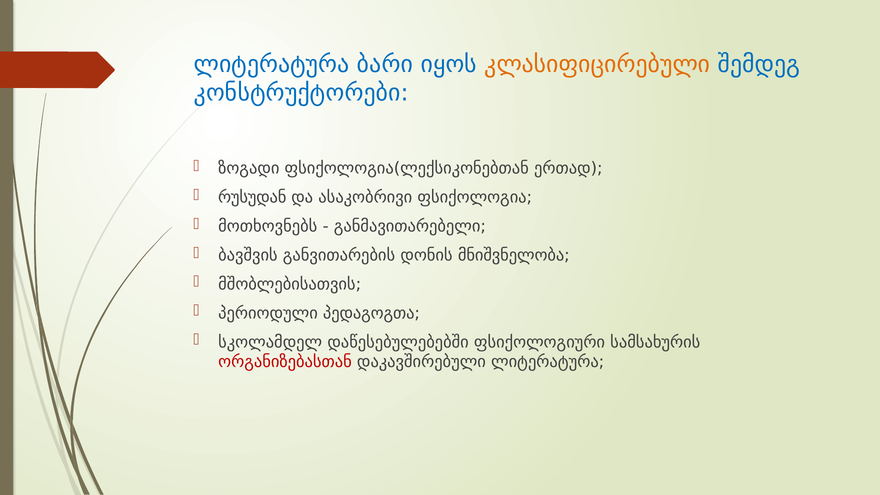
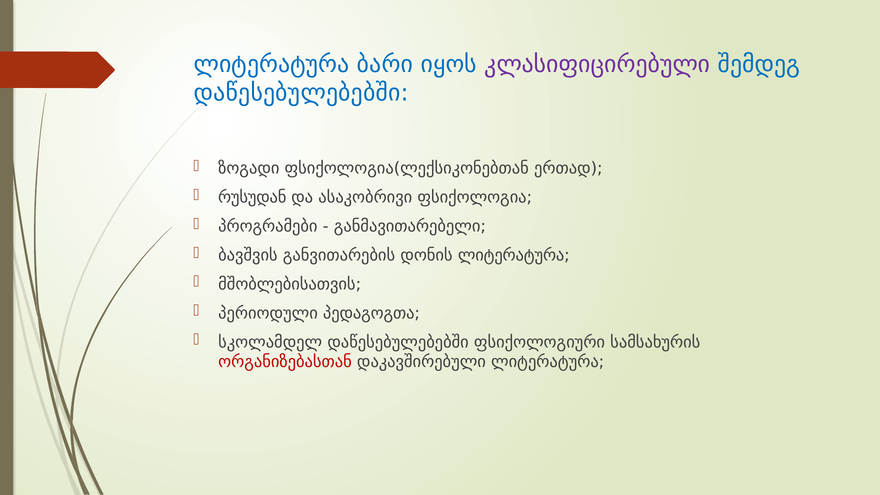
კლასიფიცირებული colour: orange -> purple (597, 64)
კონსტრუქტორები: კონსტრუქტორები -> დაწესებულებებში (301, 93)
მოთხოვნებს: მოთხოვნებს -> პროგრამები (268, 226)
დონის მნიშვნელობა: მნიშვნელობა -> ლიტერატურა (514, 255)
